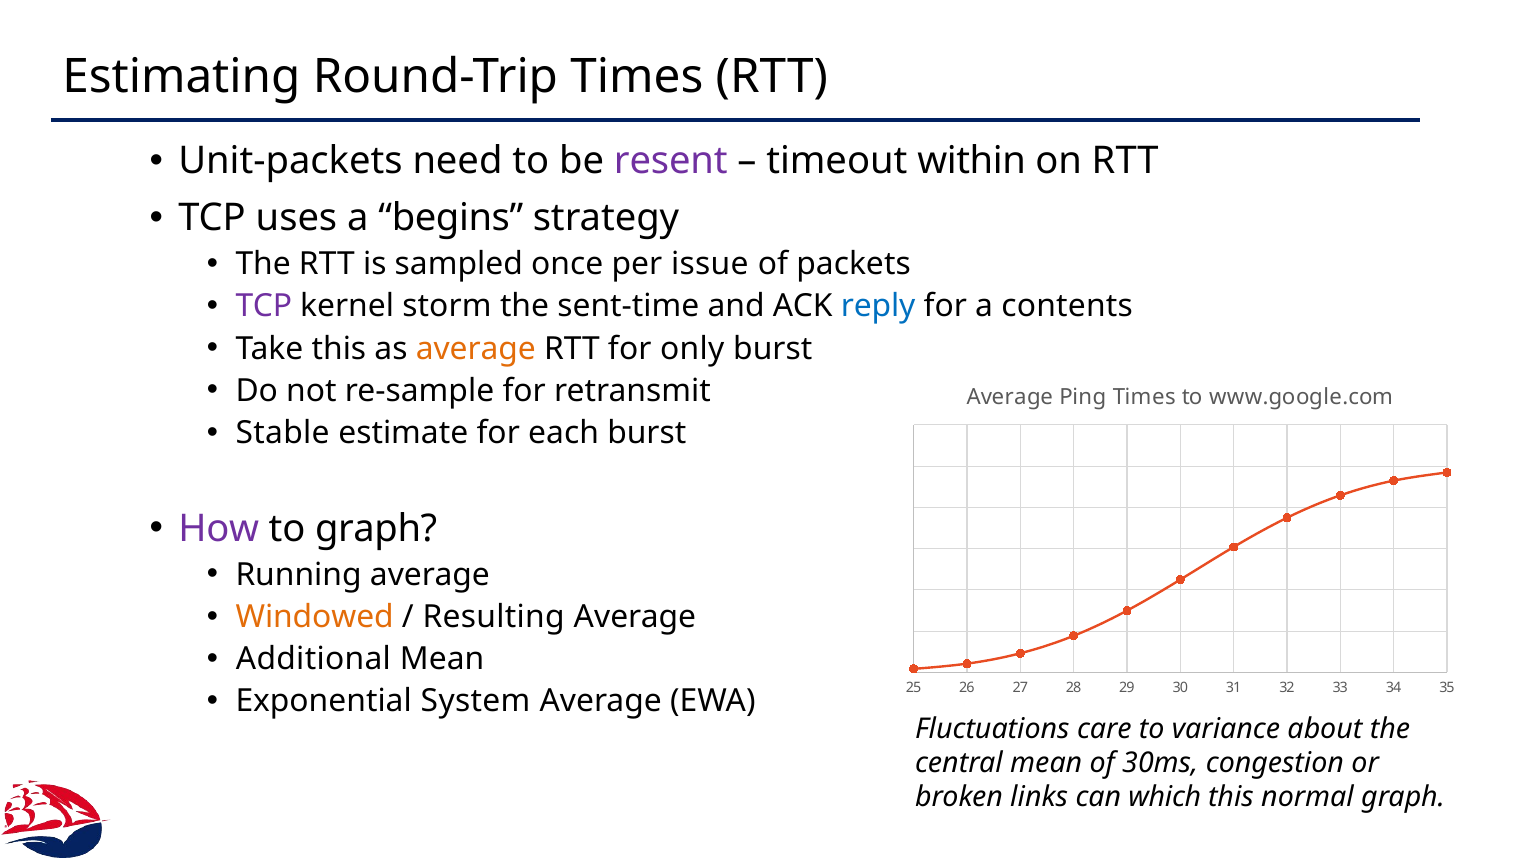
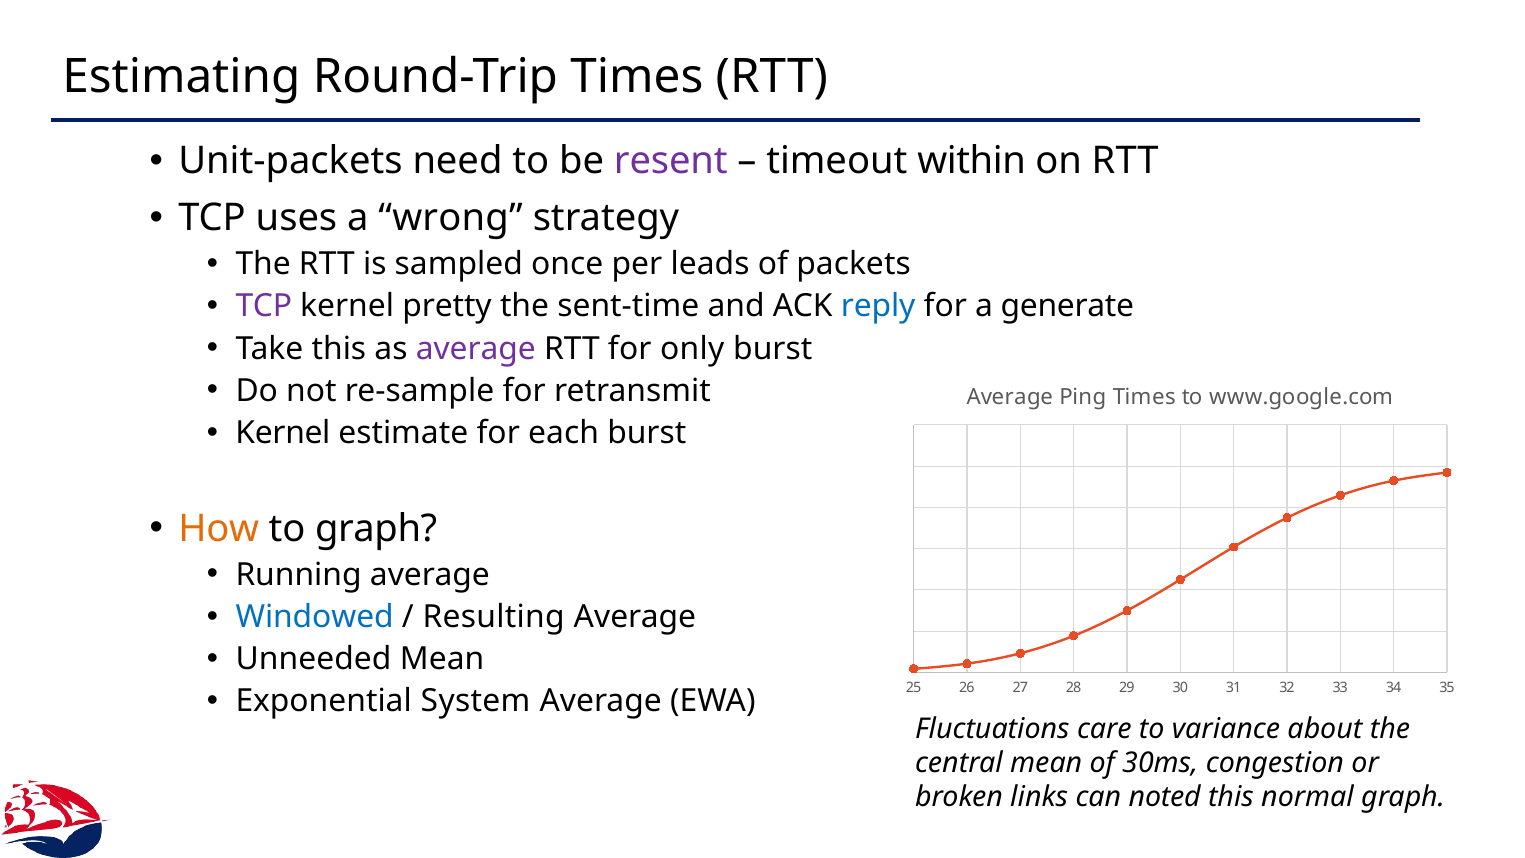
begins: begins -> wrong (451, 218)
issue: issue -> leads (710, 264)
storm: storm -> pretty (447, 306)
contents: contents -> generate (1067, 306)
average colour: orange -> purple (476, 348)
Stable: Stable -> Kernel (283, 433)
How colour: purple -> orange (219, 529)
Windowed colour: orange -> blue (315, 617)
Additional: Additional -> Unneeded (314, 659)
which: which -> noted (1165, 797)
